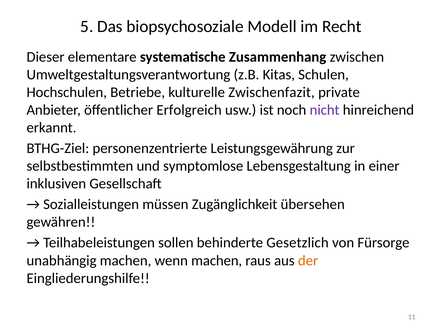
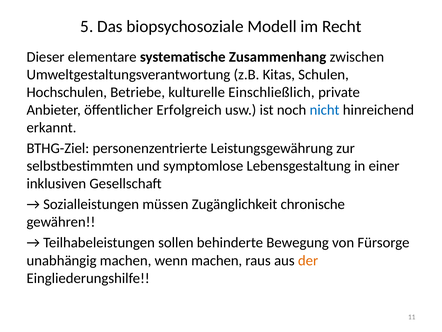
Zwischenfazit: Zwischenfazit -> Einschließlich (271, 92)
nicht colour: purple -> blue (325, 110)
übersehen: übersehen -> chronische (313, 204)
Gesetzlich: Gesetzlich -> Bewegung (298, 242)
